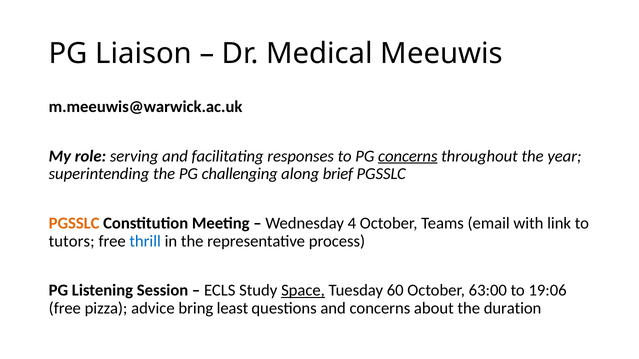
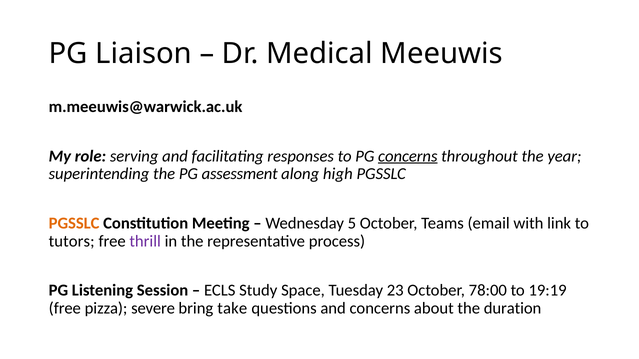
challenging: challenging -> assessment (240, 174)
brief: brief -> high (338, 174)
4: 4 -> 5 (352, 223)
thrill colour: blue -> purple (145, 241)
Space underline: present -> none (303, 291)
60: 60 -> 23 (395, 291)
63:00: 63:00 -> 78:00 (488, 291)
19:06: 19:06 -> 19:19 (548, 291)
advice: advice -> severe (153, 309)
least: least -> take (232, 309)
